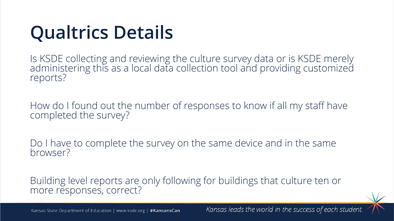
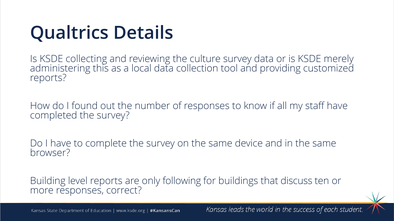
that culture: culture -> discuss (296, 181)
